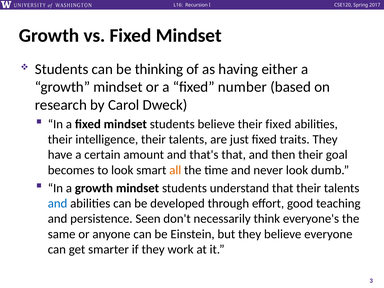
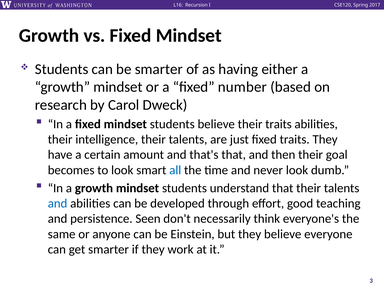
be thinking: thinking -> smarter (159, 69)
their fixed: fixed -> traits (279, 124)
all colour: orange -> blue (175, 170)
